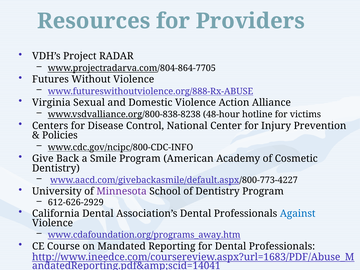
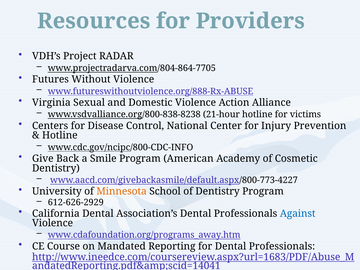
48-hour: 48-hour -> 21-hour (221, 114)
Policies: Policies -> Hotline (60, 135)
Minnesota colour: purple -> orange (122, 191)
